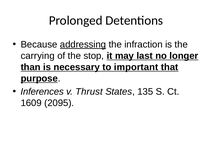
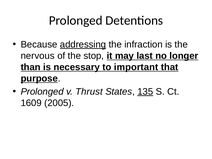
carrying: carrying -> nervous (38, 56)
Inferences: Inferences -> Prolonged (42, 92)
135 underline: none -> present (145, 92)
2095: 2095 -> 2005 (59, 103)
